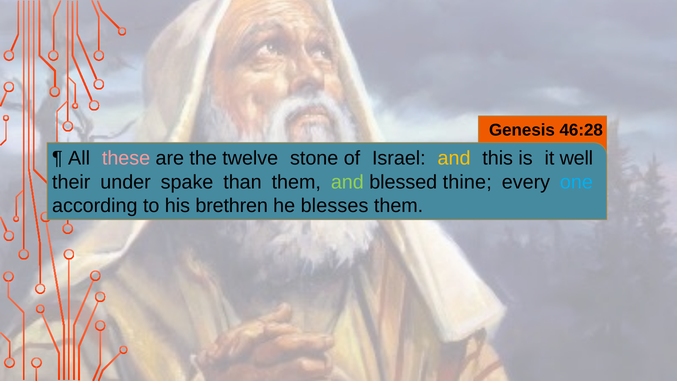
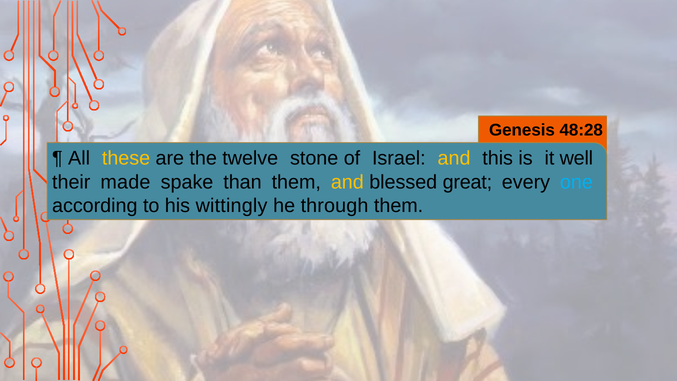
46:28: 46:28 -> 48:28 (581, 130)
these colour: pink -> yellow (126, 158)
under: under -> made (125, 182)
and colour: light green -> yellow (347, 182)
thine: thine -> great (467, 182)
brethren: brethren -> wittingly (232, 206)
blesses: blesses -> through (335, 206)
